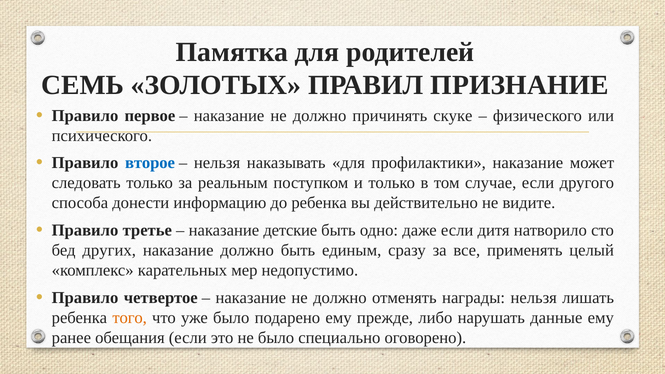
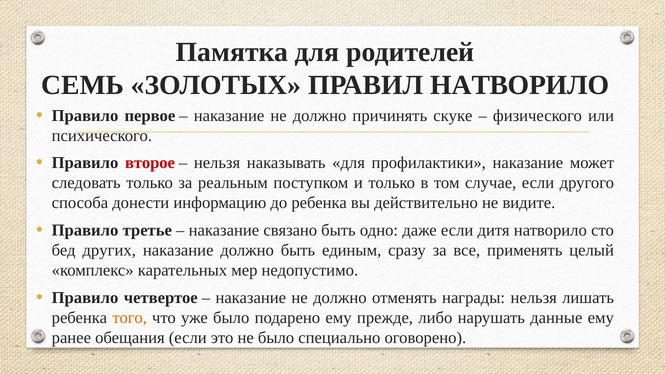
ПРАВИЛ ПРИЗНАНИЕ: ПРИЗНАНИЕ -> НАТВОРИЛО (520, 85)
второе colour: blue -> red (150, 163)
детские: детские -> связано (290, 230)
